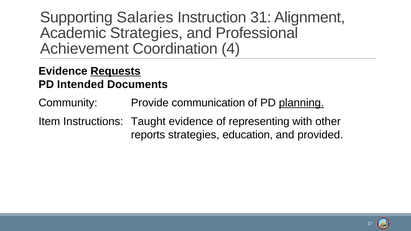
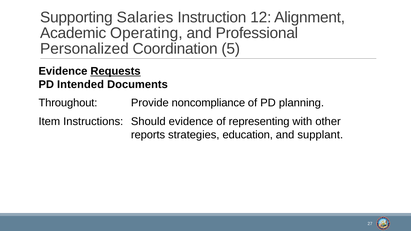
31: 31 -> 12 (261, 17)
Academic Strategies: Strategies -> Operating (146, 33)
Achievement: Achievement -> Personalized (84, 49)
4: 4 -> 5 (231, 49)
Community: Community -> Throughout (68, 103)
communication: communication -> noncompliance (208, 103)
planning underline: present -> none (301, 103)
Taught: Taught -> Should (148, 122)
provided: provided -> supplant (320, 135)
